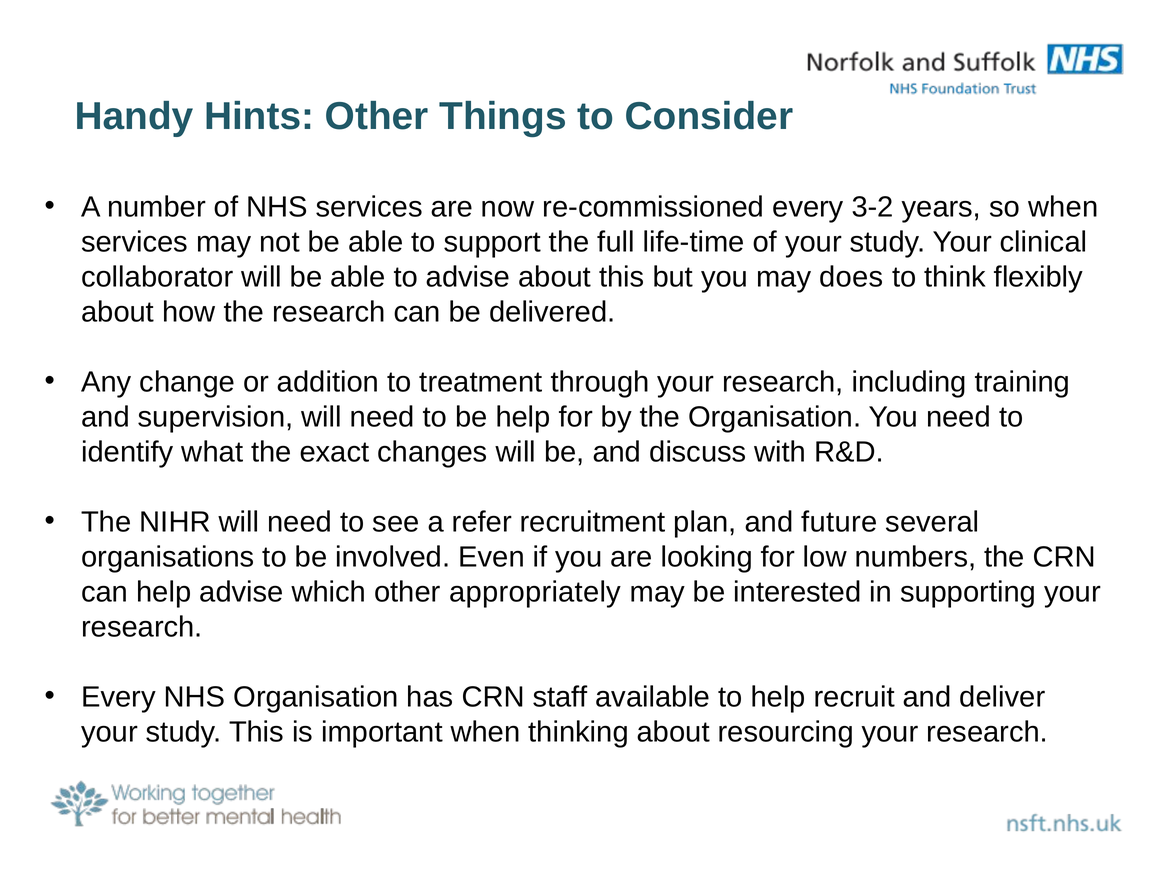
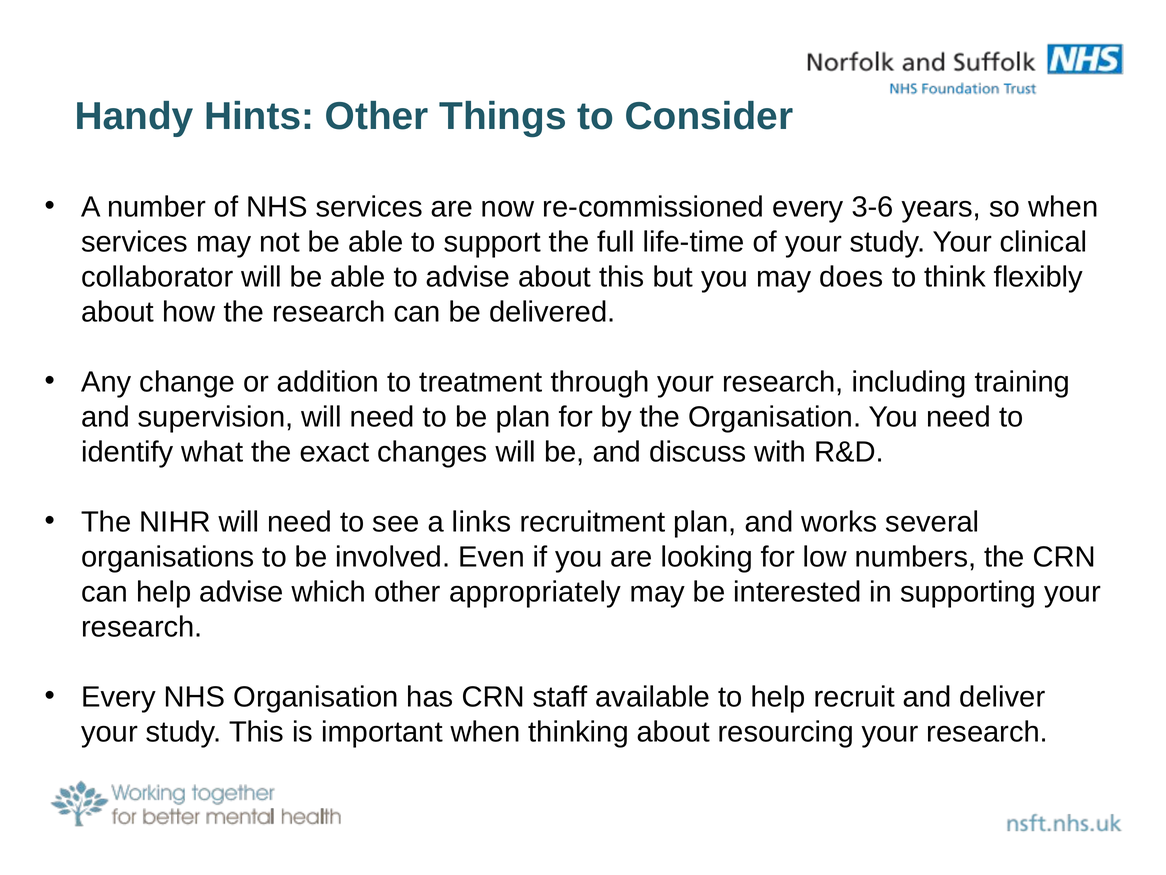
3-2: 3-2 -> 3-6 (873, 207)
be help: help -> plan (523, 417)
refer: refer -> links (482, 522)
future: future -> works (839, 522)
